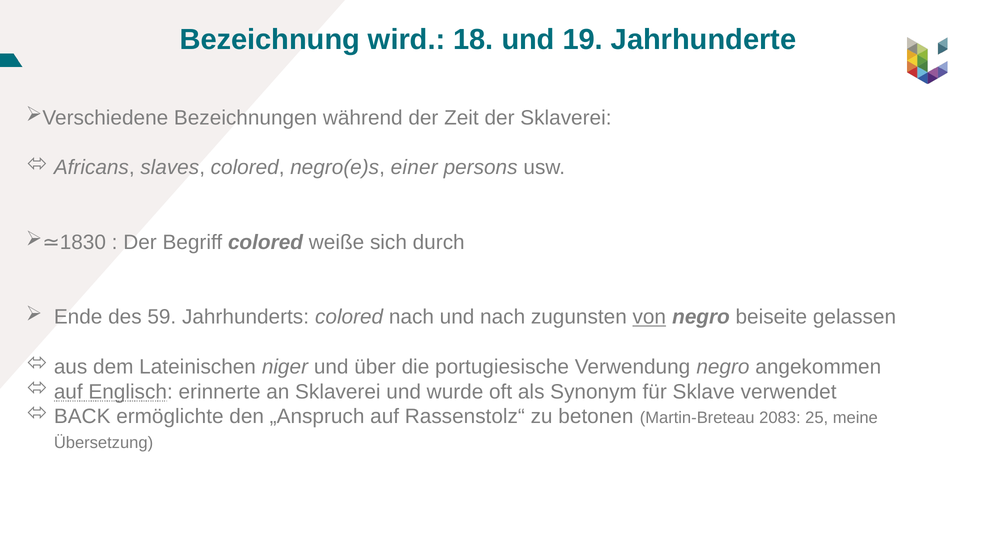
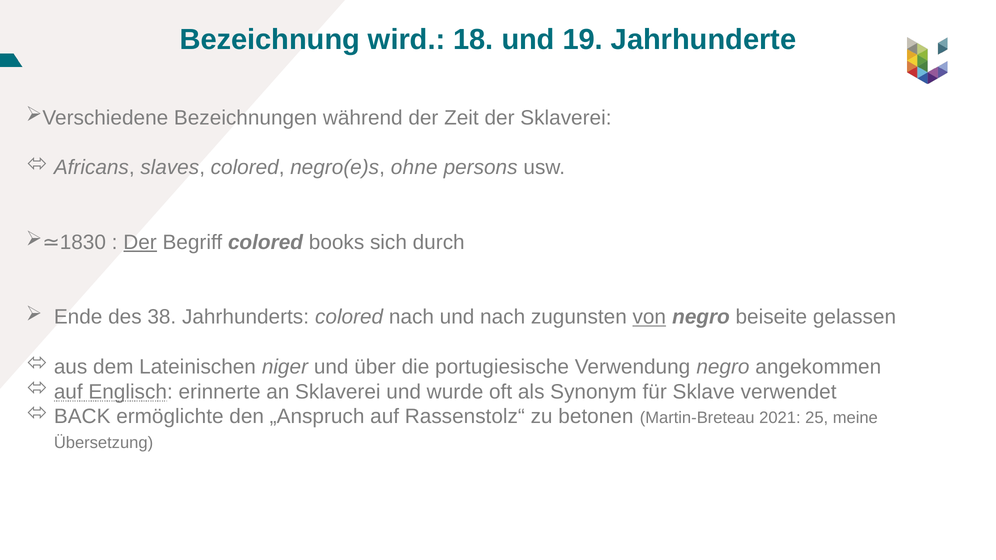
einer: einer -> ohne (414, 168)
Der underline: none -> present (140, 242)
weiße: weiße -> books (337, 242)
59: 59 -> 38 (162, 317)
2083: 2083 -> 2021 (780, 418)
